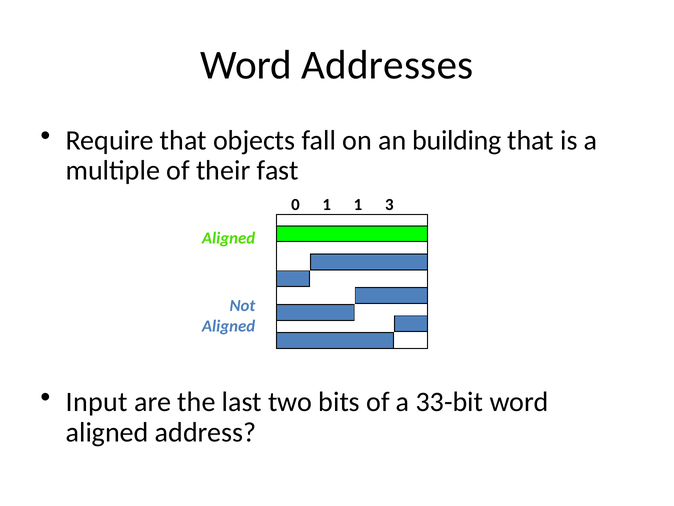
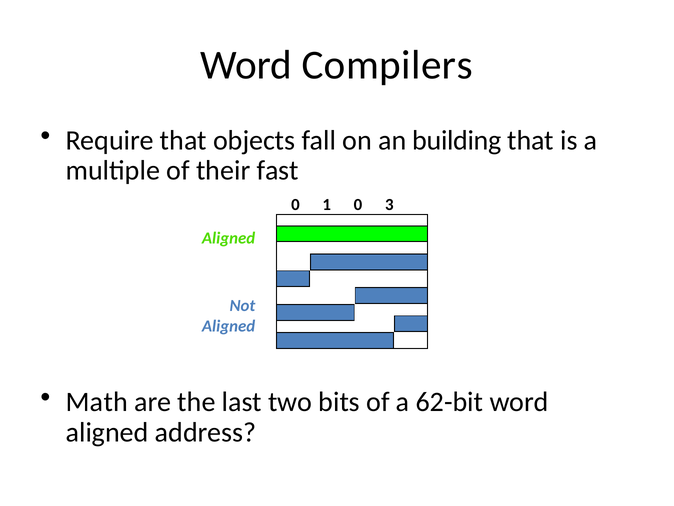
Addresses: Addresses -> Compilers (387, 65)
1 1: 1 -> 0 (358, 204)
Input: Input -> Math (97, 402)
33-bit: 33-bit -> 62-bit (449, 402)
